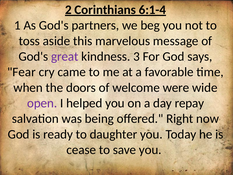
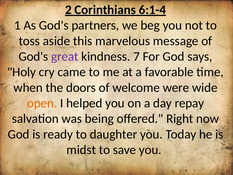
3: 3 -> 7 (137, 56)
Fear: Fear -> Holy (22, 72)
open colour: purple -> orange (42, 103)
cease: cease -> midst (81, 150)
